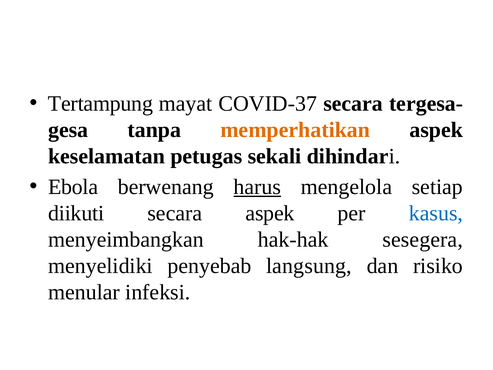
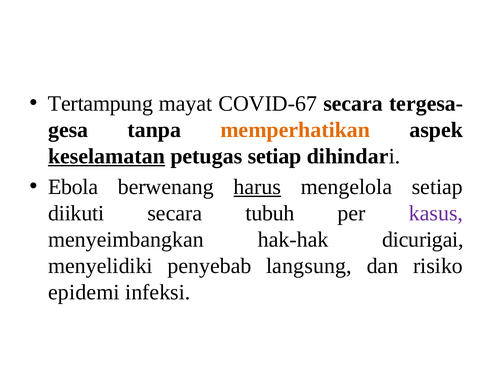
COVID-37: COVID-37 -> COVID-67 (268, 103)
keselamatan underline: none -> present (106, 156)
petugas sekali: sekali -> setiap (275, 156)
secara aspek: aspek -> tubuh (270, 213)
kasus colour: blue -> purple (436, 213)
sesegera: sesegera -> dicurigai (423, 239)
menular: menular -> epidemi (84, 292)
